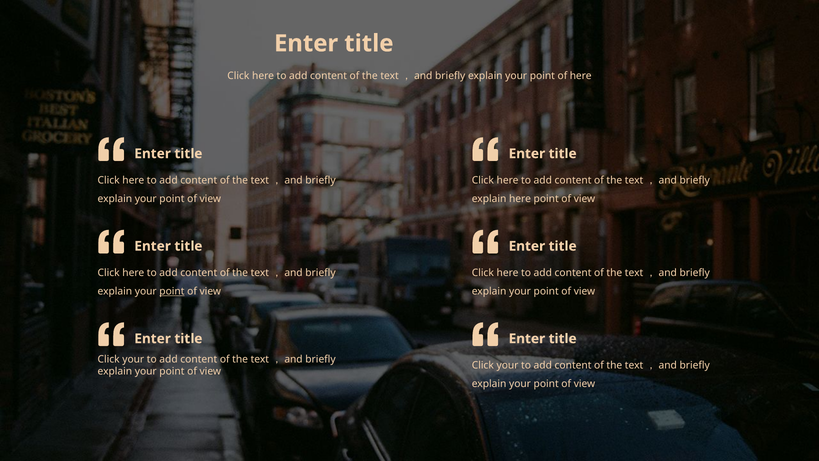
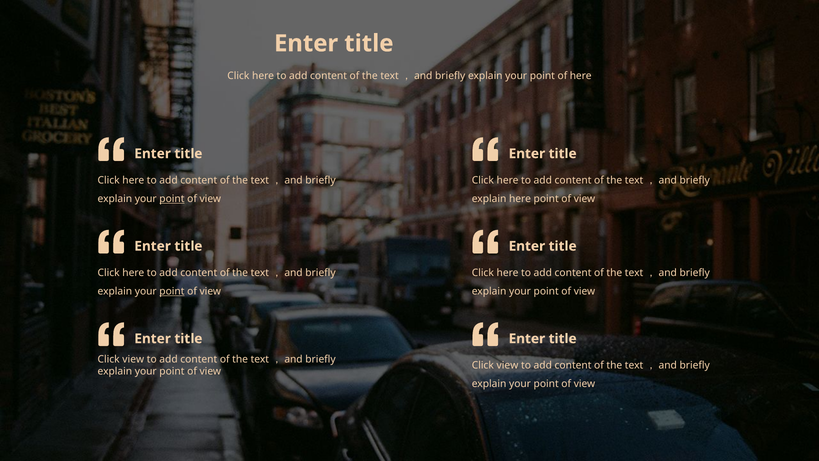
point underline: none -> present (172, 199)
your: your -> view (133, 359)
your: your -> view (507, 365)
